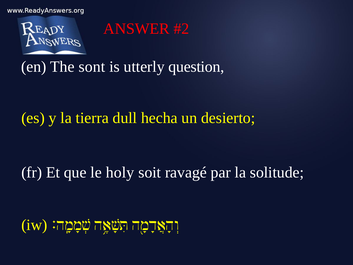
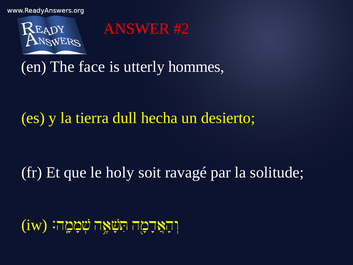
sont: sont -> face (92, 67)
question: question -> hommes (196, 67)
